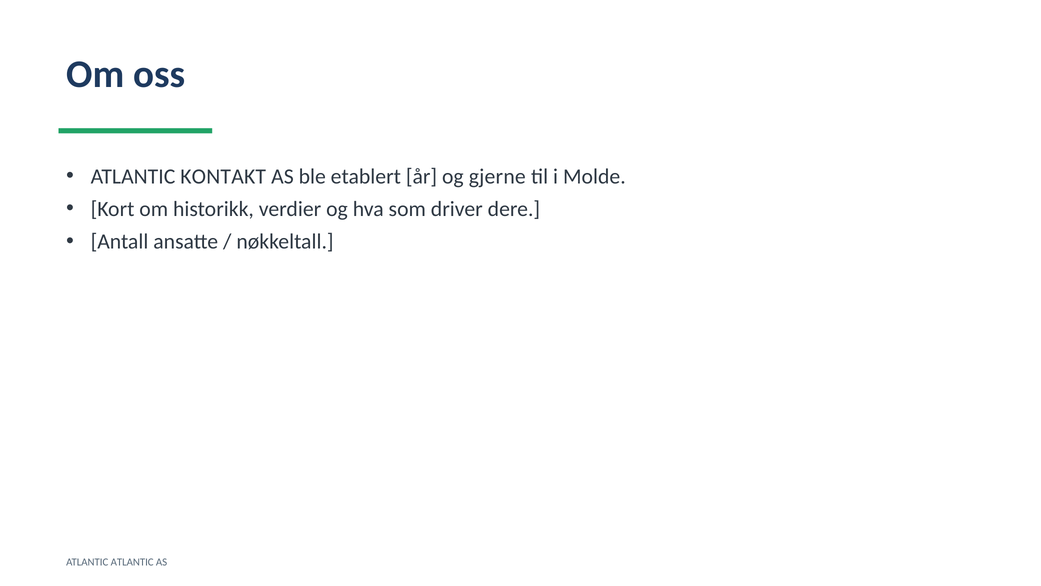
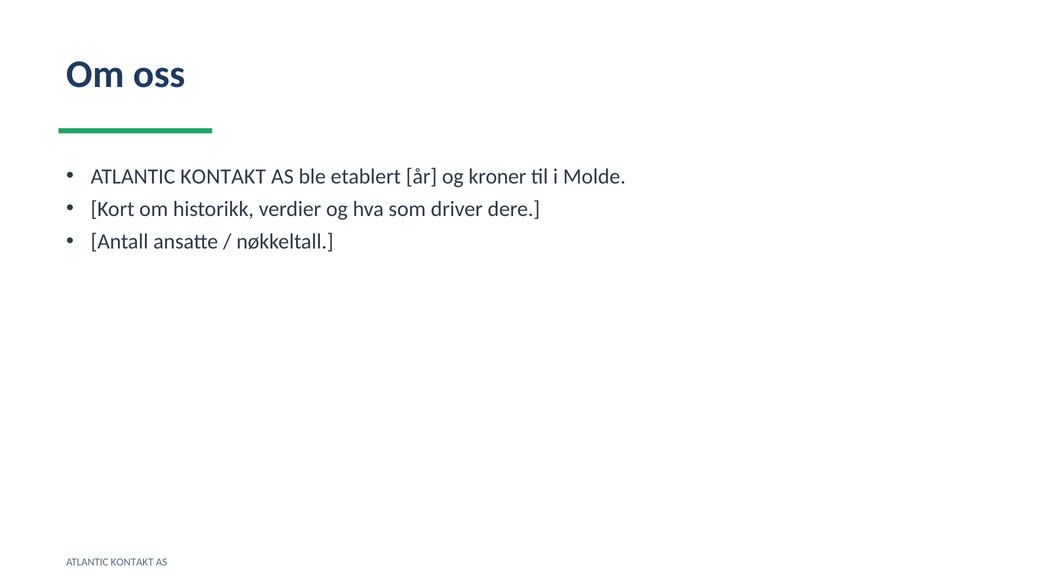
gjerne: gjerne -> kroner (497, 176)
ATLANTIC: ATLANTIC -> KONTAKT (132, 562)
